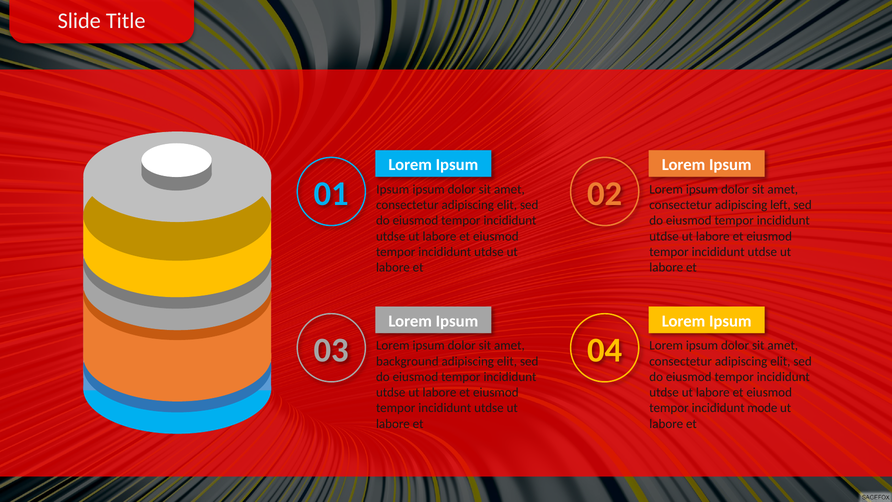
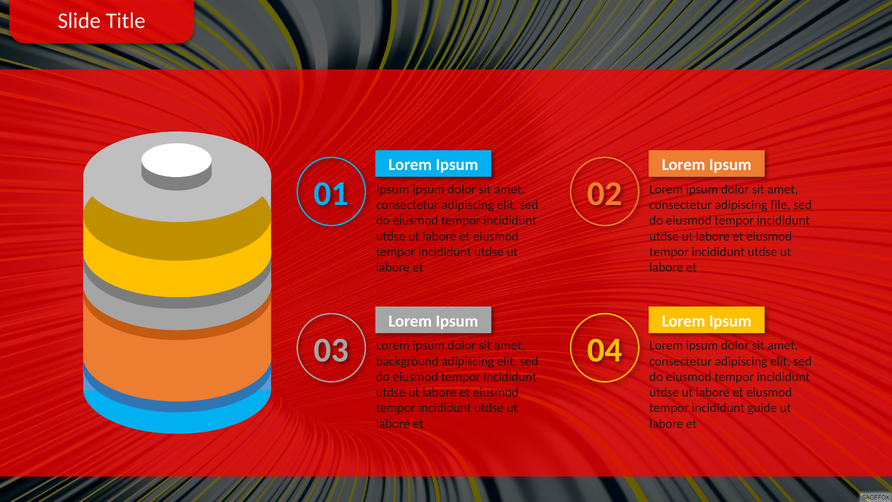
left: left -> file (780, 205)
mode: mode -> guide (762, 408)
